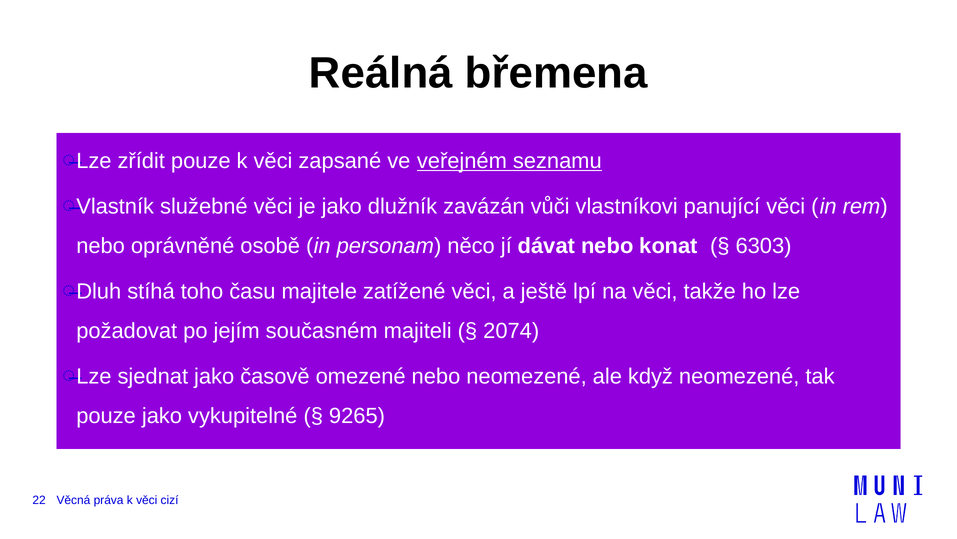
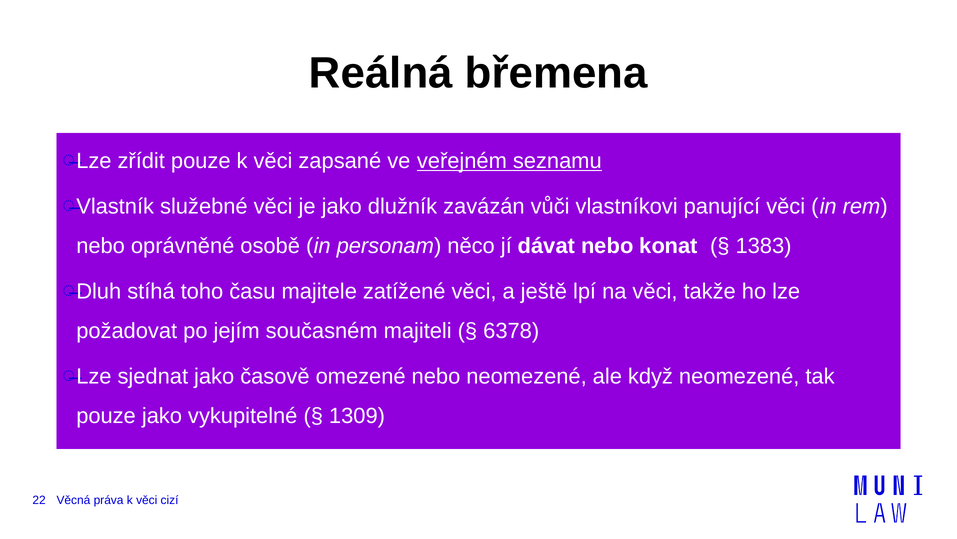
6303: 6303 -> 1383 (764, 246)
2074: 2074 -> 6378 (511, 330)
9265: 9265 -> 1309 (357, 415)
